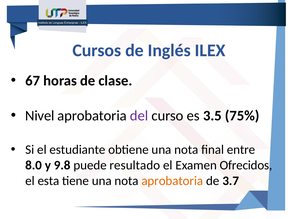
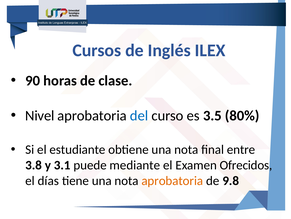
67: 67 -> 90 (33, 80)
del colour: purple -> blue (139, 115)
75%: 75% -> 80% (242, 115)
8.0: 8.0 -> 3.8 (34, 165)
9.8: 9.8 -> 3.1 (62, 165)
resultado: resultado -> mediante (135, 165)
esta: esta -> días (48, 180)
3.7: 3.7 -> 9.8 (231, 180)
